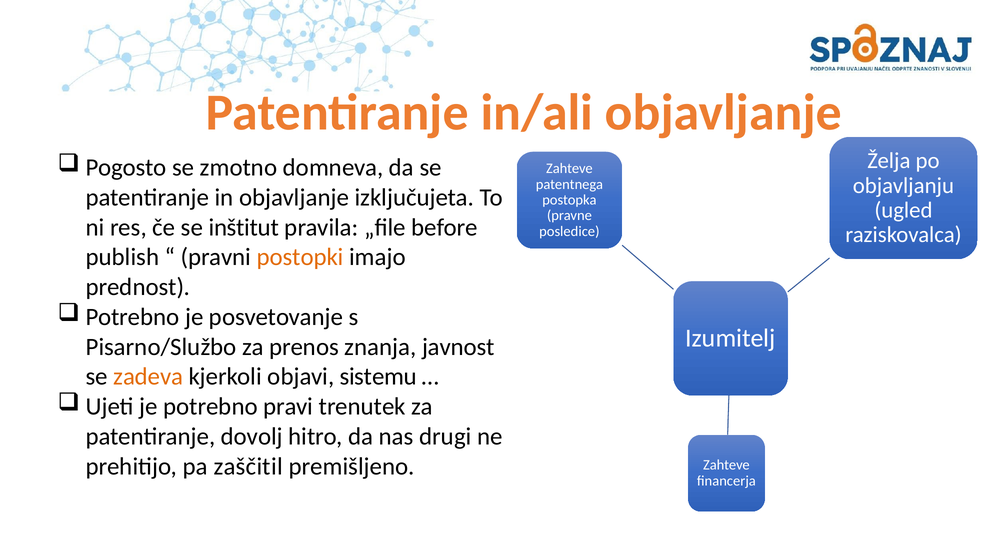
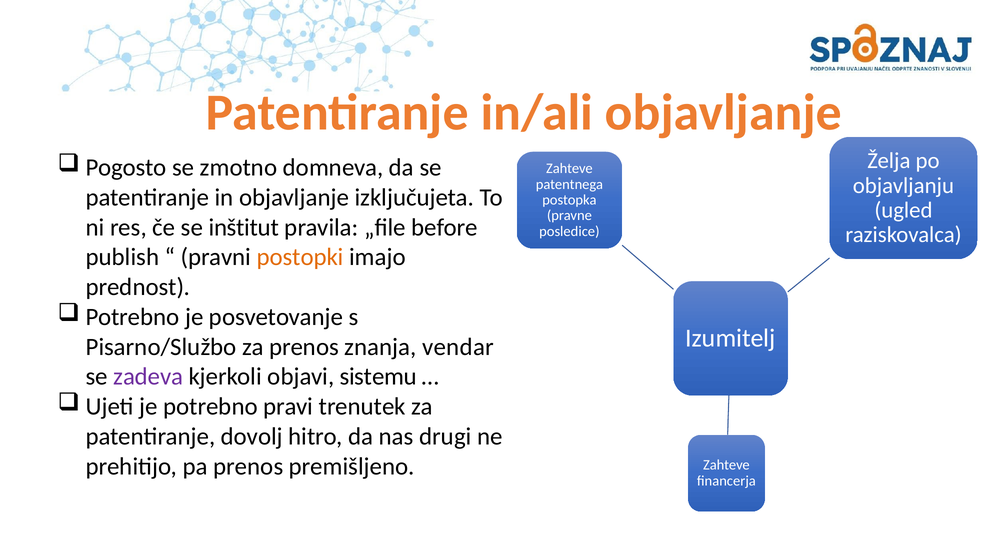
javnost: javnost -> vendar (458, 347)
zadeva colour: orange -> purple (148, 377)
pa zaščitil: zaščitil -> prenos (248, 467)
